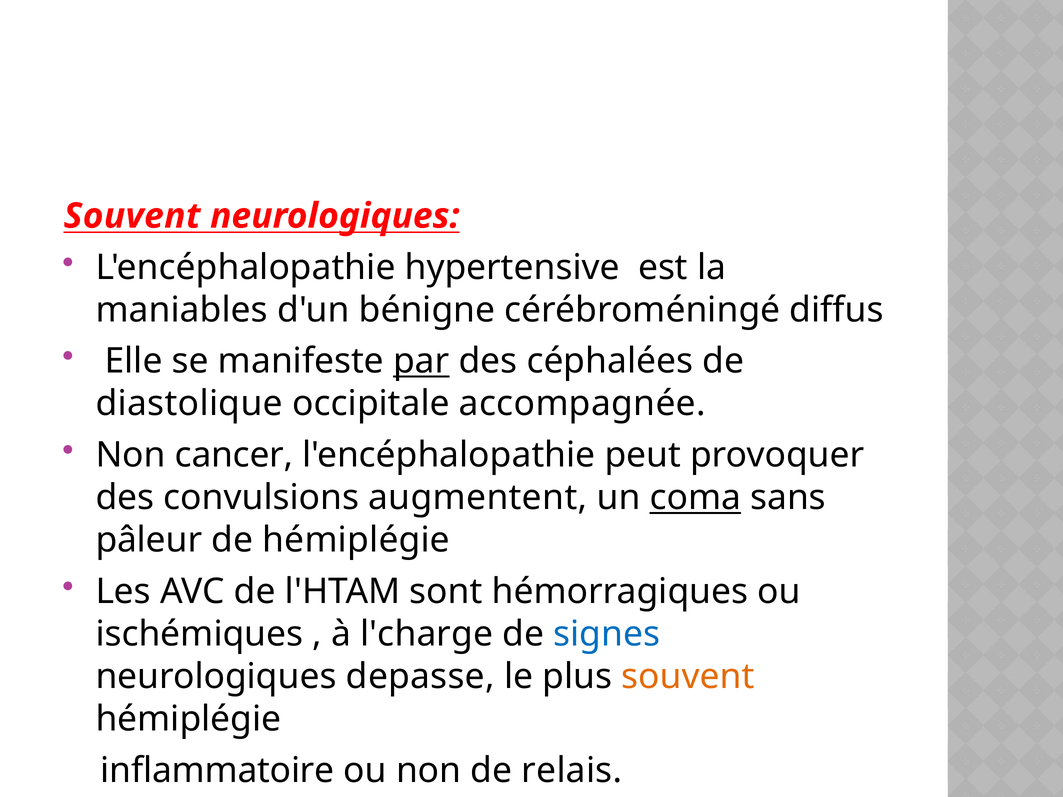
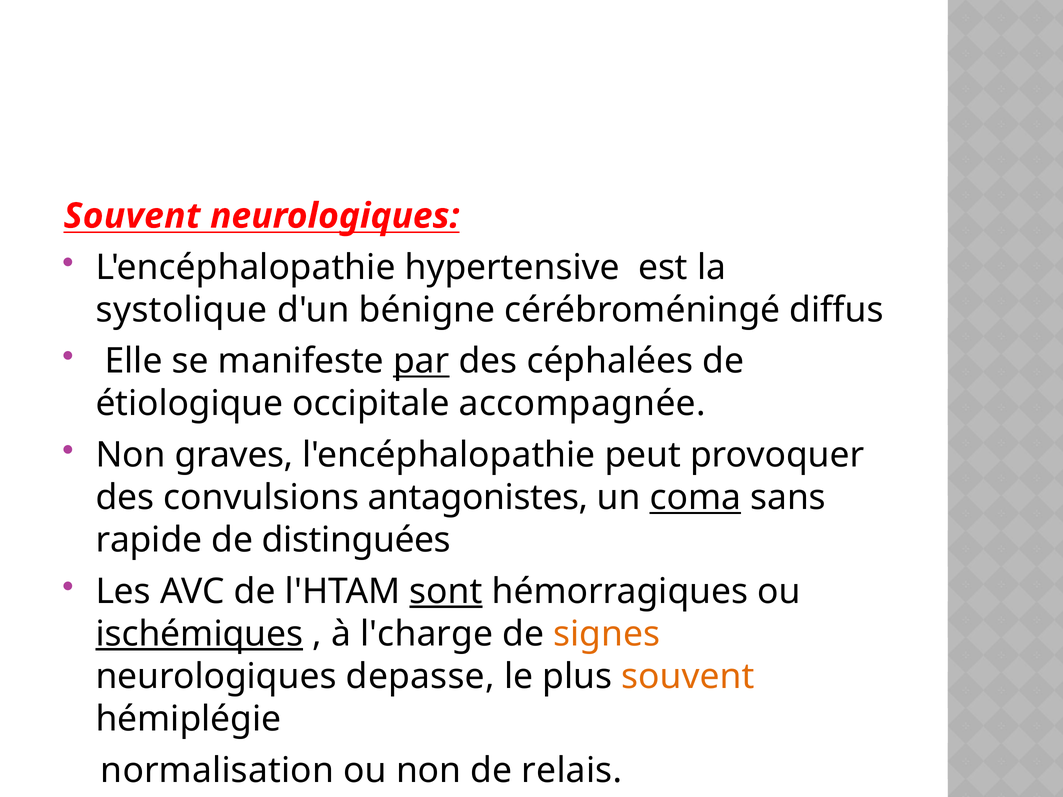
maniables: maniables -> systolique (182, 310)
diastolique: diastolique -> étiologique (189, 404)
cancer: cancer -> graves (234, 455)
augmentent: augmentent -> antagonistes (478, 498)
pâleur: pâleur -> rapide (149, 540)
de hémiplégie: hémiplégie -> distinguées (356, 540)
sont underline: none -> present (446, 592)
ischémiques underline: none -> present (199, 634)
signes colour: blue -> orange (607, 634)
inflammatoire: inflammatoire -> normalisation (217, 771)
